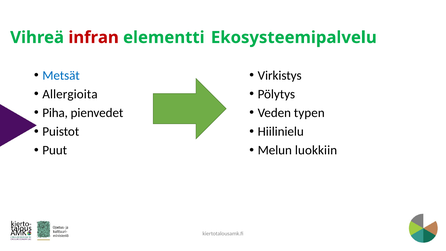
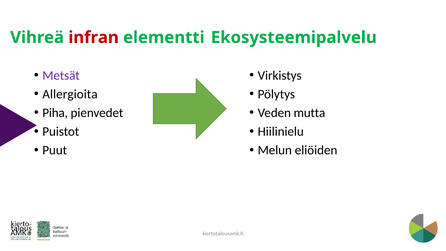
Metsät colour: blue -> purple (61, 75)
typen: typen -> mutta (309, 113)
luokkiin: luokkiin -> eliöiden (316, 150)
